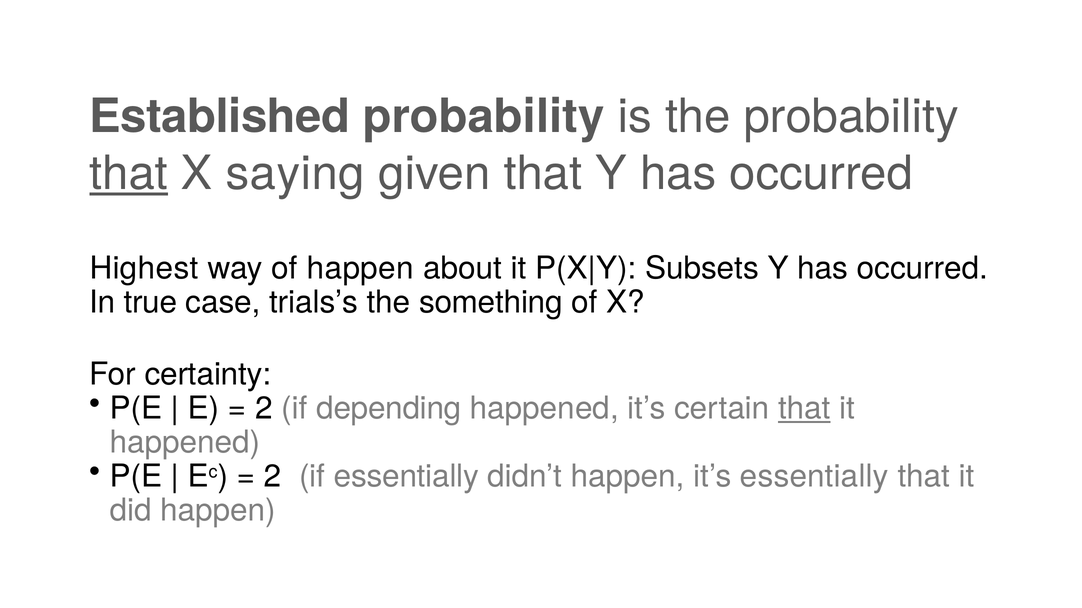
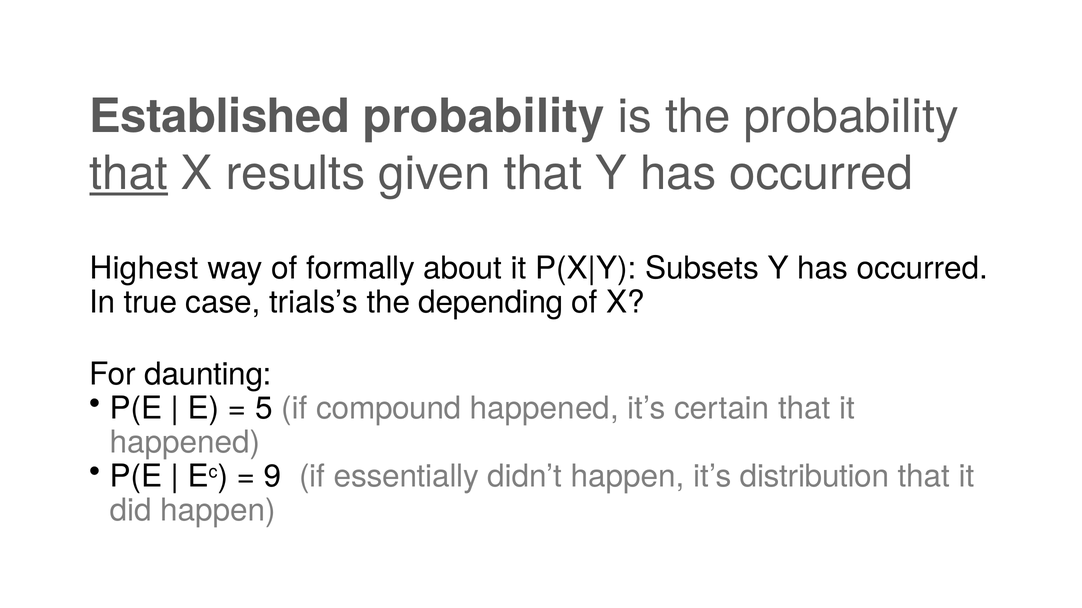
saying: saying -> results (295, 174)
of happen: happen -> formally (361, 269)
something: something -> depending (491, 303)
certainty: certainty -> daunting (208, 375)
2: 2 -> 5 (264, 409)
depending: depending -> compound (389, 409)
that underline: present -> none (804, 409)
2: 2 -> 9 (273, 477)
it’s essentially: essentially -> distribution (815, 477)
